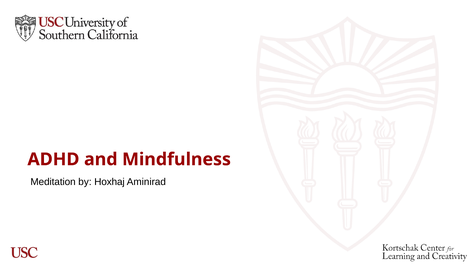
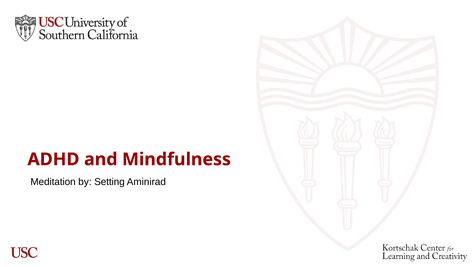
Hoxhaj: Hoxhaj -> Setting (109, 182)
